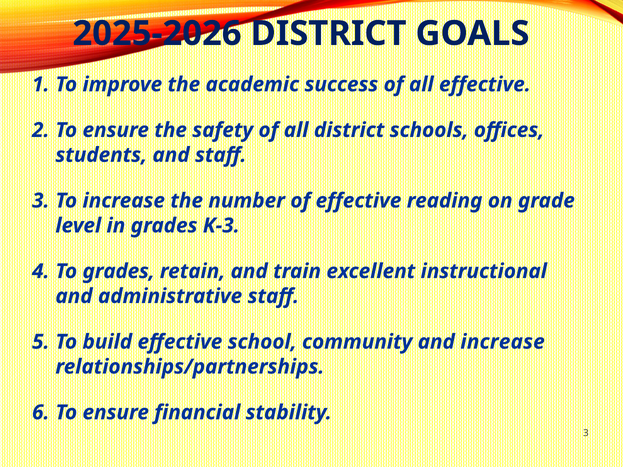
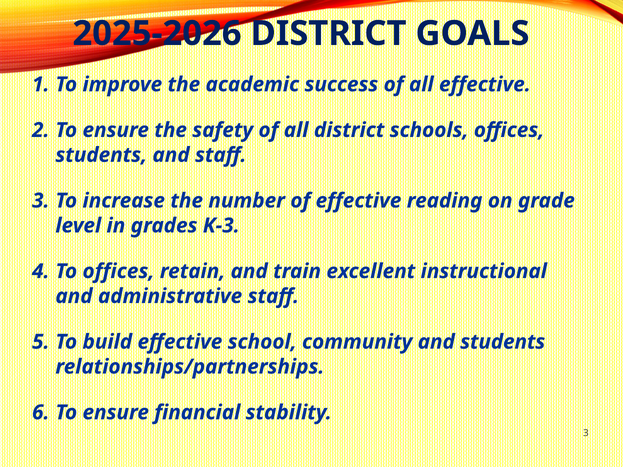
To grades: grades -> offices (118, 271)
and increase: increase -> students (503, 342)
